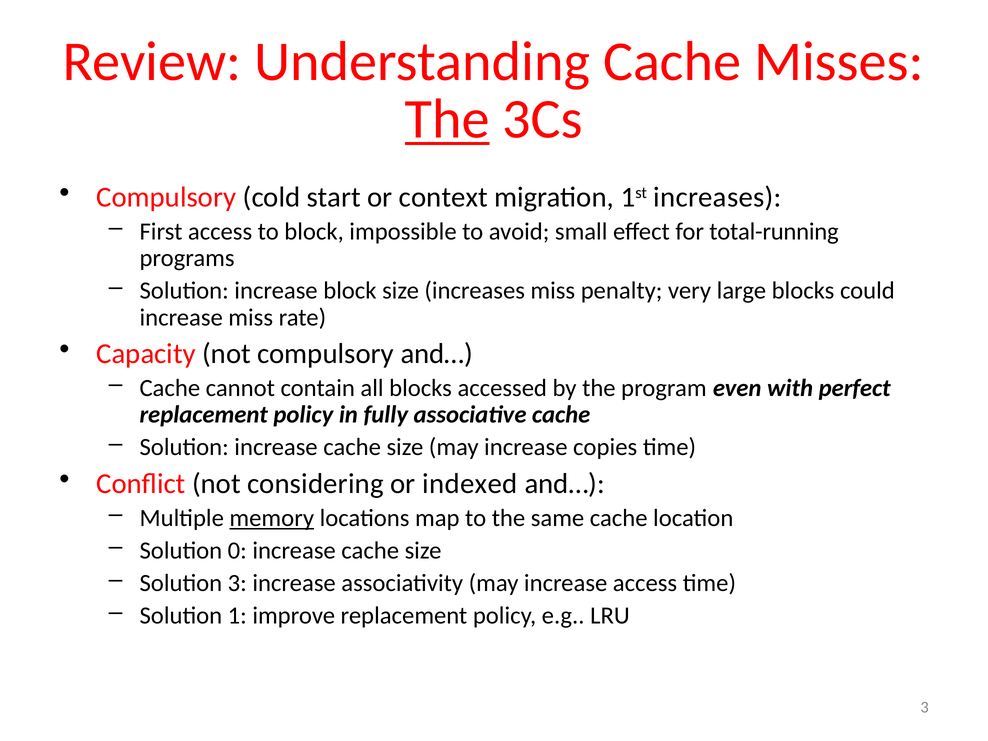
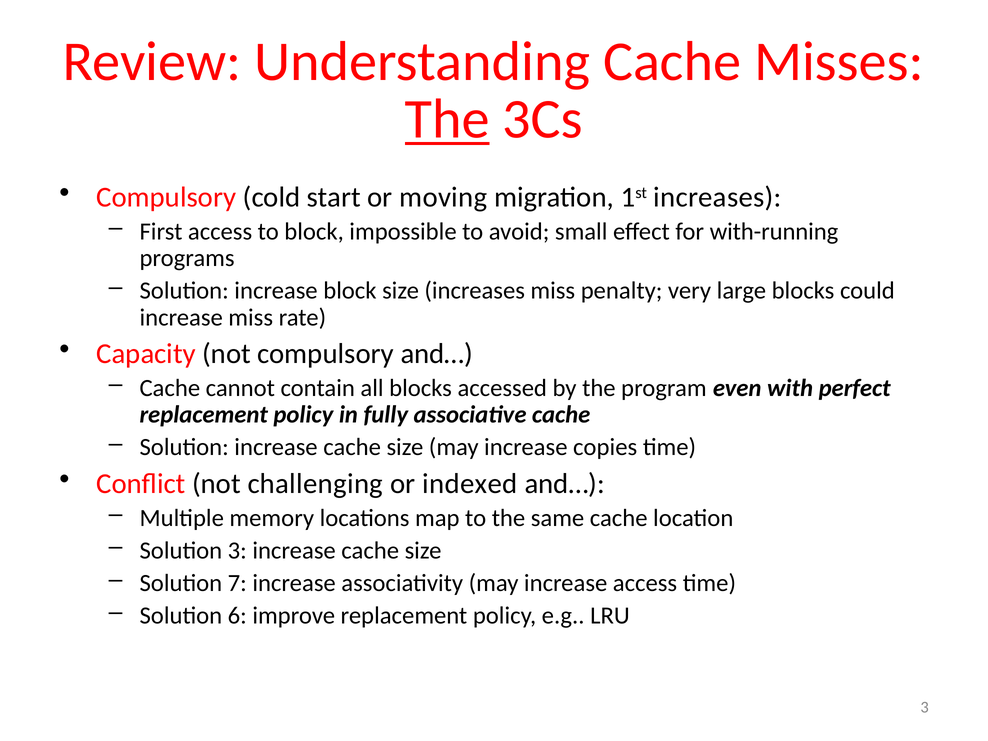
context: context -> moving (443, 197)
total-running: total-running -> with-running (774, 231)
considering: considering -> challenging (315, 484)
memory underline: present -> none (272, 518)
Solution 0: 0 -> 3 (237, 551)
Solution 3: 3 -> 7 (237, 583)
1: 1 -> 6 (237, 616)
